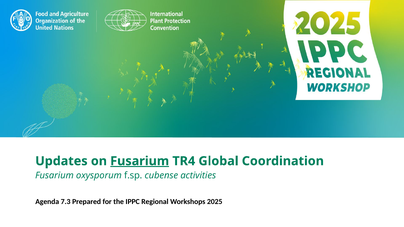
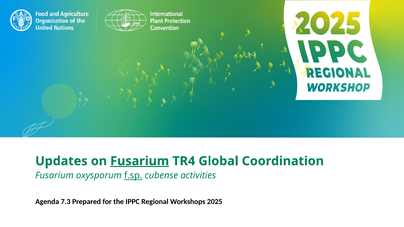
f.sp underline: none -> present (133, 176)
